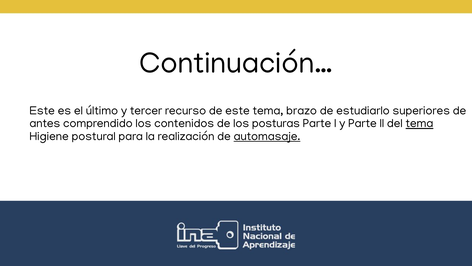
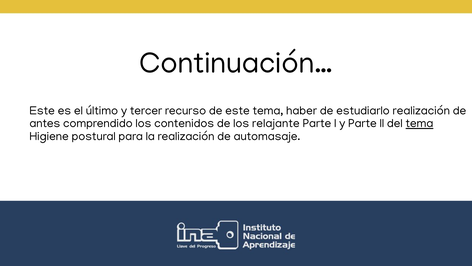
brazo: brazo -> haber (302, 110)
estudiarlo superiores: superiores -> realización (421, 110)
posturas: posturas -> relajante (276, 123)
automasaje underline: present -> none (267, 136)
